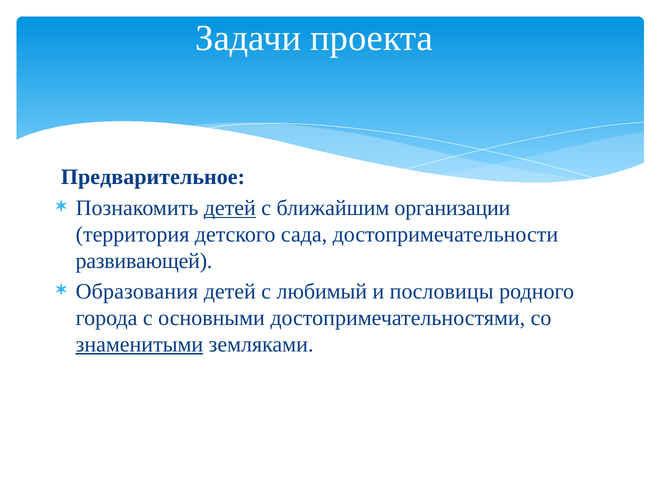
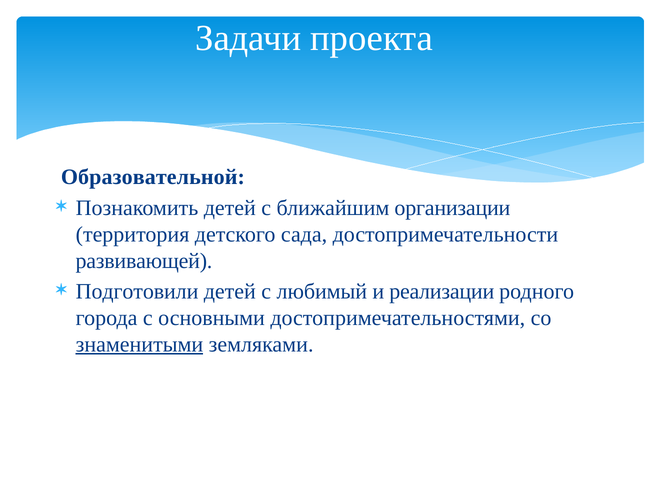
Предварительное: Предварительное -> Образовательной (153, 177)
детей underline: present -> none (230, 208)
Образования: Образования -> Подготовили (137, 292)
пословицы: пословицы -> реализации (442, 292)
